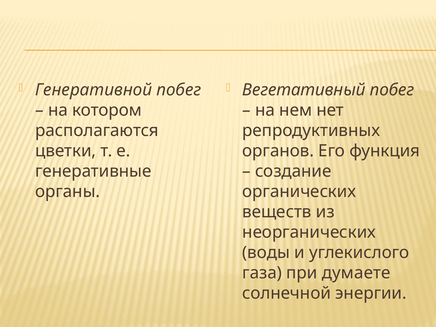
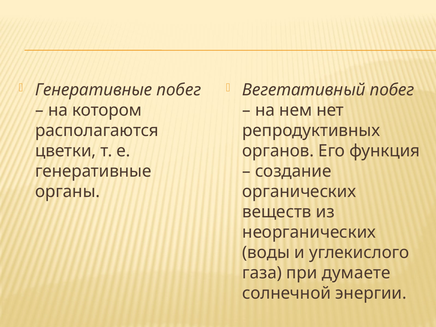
Генеративной: Генеративной -> Генеративные (94, 90)
